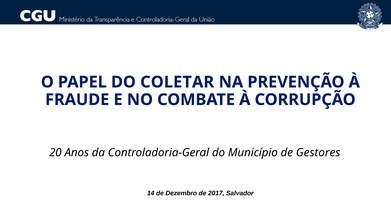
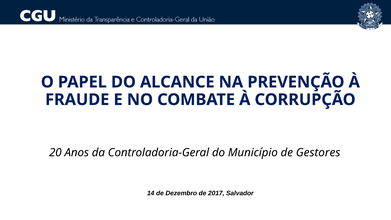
COLETAR: COLETAR -> ALCANCE (177, 82)
